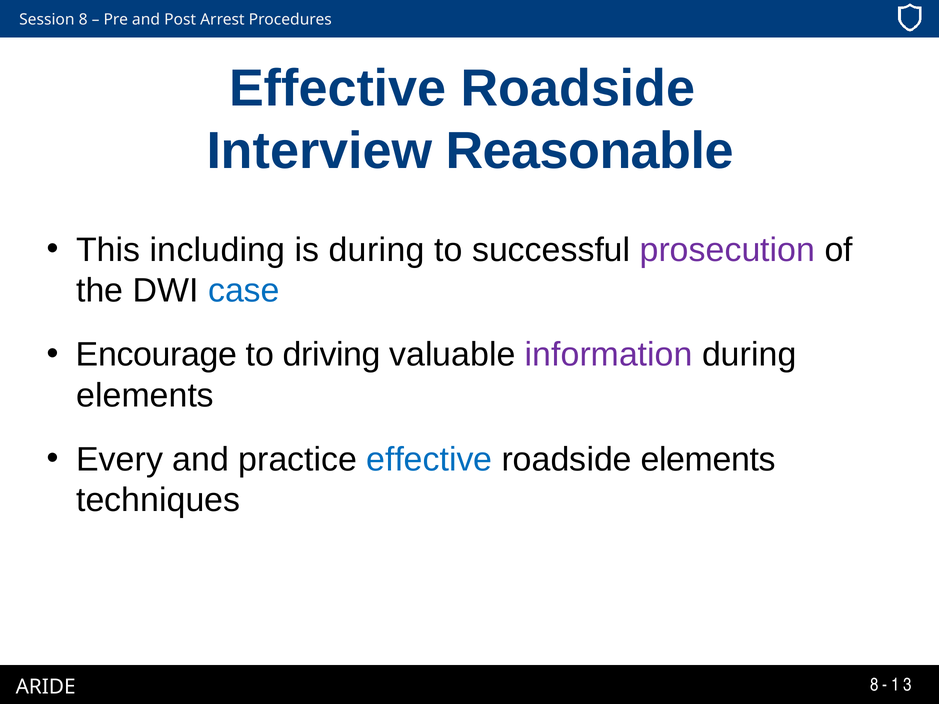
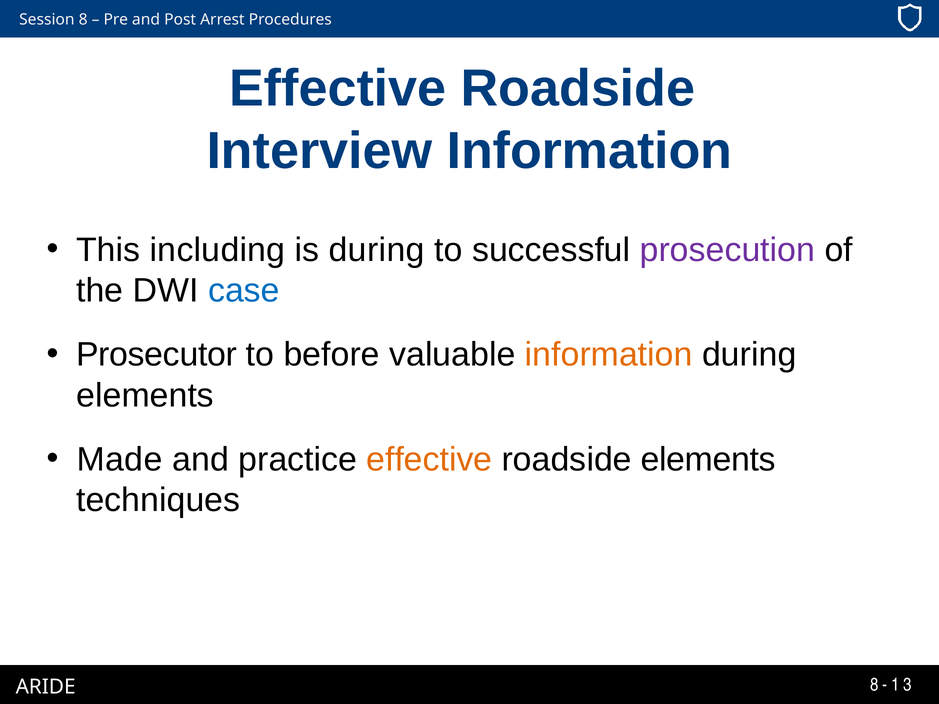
Interview Reasonable: Reasonable -> Information (590, 151)
Encourage: Encourage -> Prosecutor (157, 355)
driving: driving -> before (332, 355)
information colour: purple -> orange (609, 355)
Every: Every -> Made (119, 460)
effective colour: blue -> orange (429, 460)
